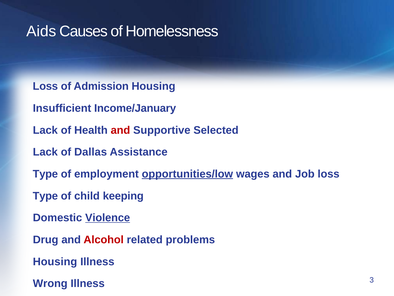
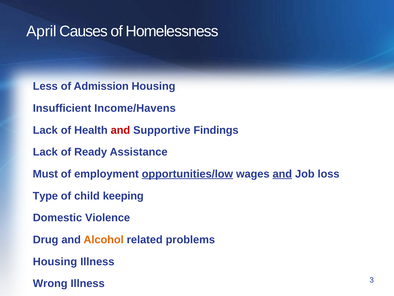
Aids: Aids -> April (41, 31)
Loss: Loss -> Less (45, 86)
Income/January: Income/January -> Income/Havens (135, 108)
Selected: Selected -> Findings (216, 130)
Dallas: Dallas -> Ready (91, 152)
Type: Type -> Must (45, 174)
and underline: none -> present (282, 174)
Violence underline: present -> none (108, 217)
Alcohol colour: red -> orange (104, 239)
